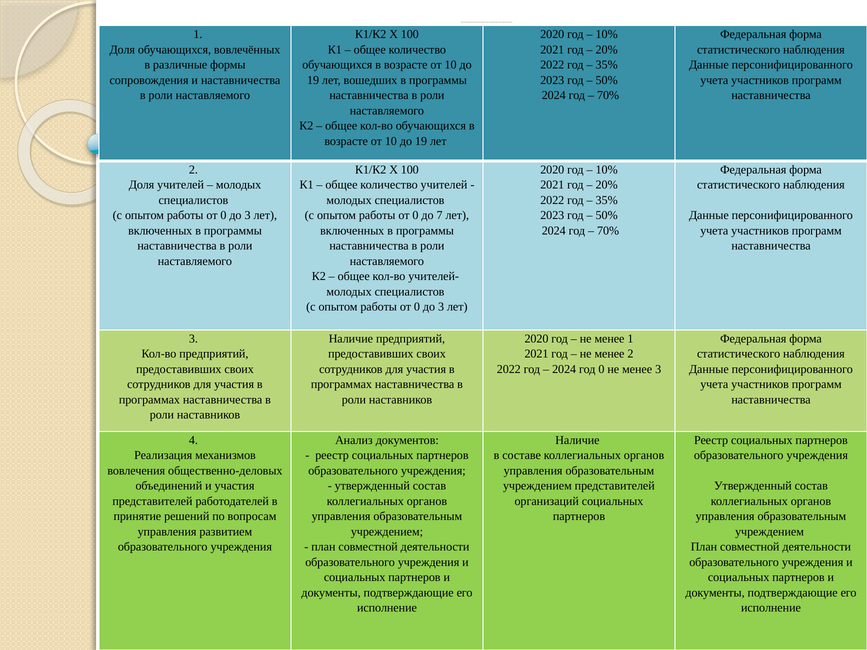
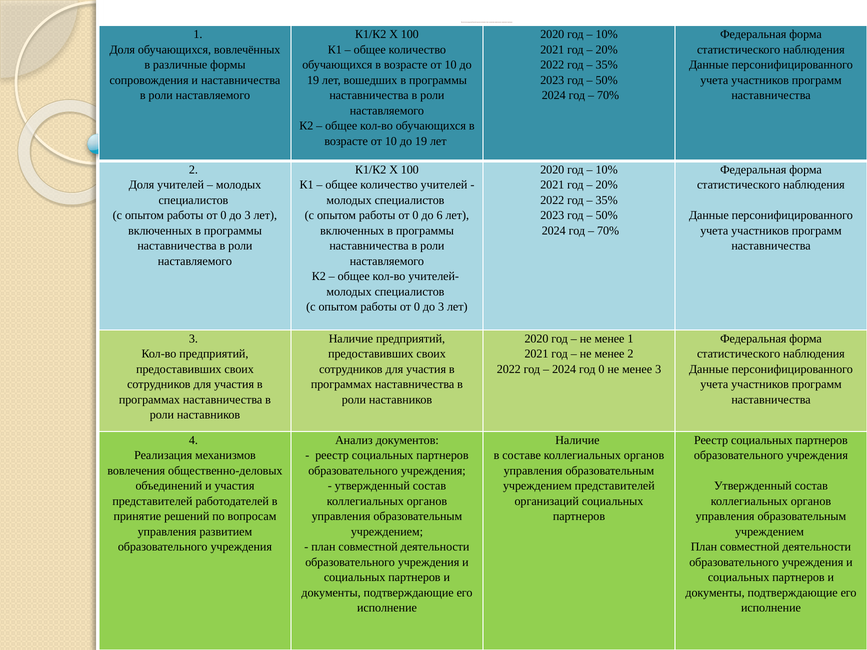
7: 7 -> 6 (440, 215)
